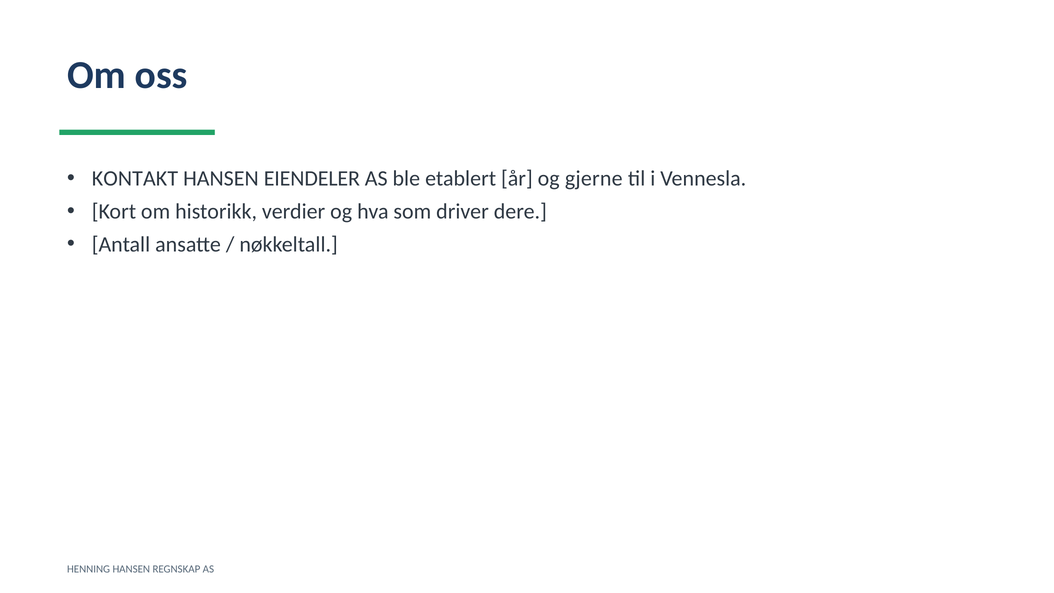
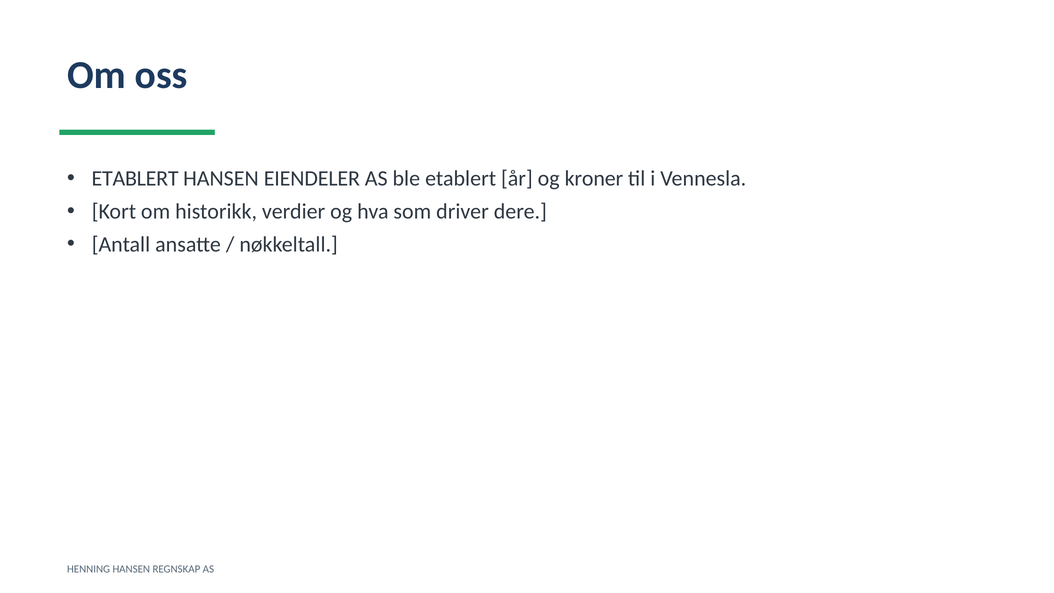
KONTAKT: KONTAKT -> ETABLERT (135, 179)
gjerne: gjerne -> kroner (594, 179)
